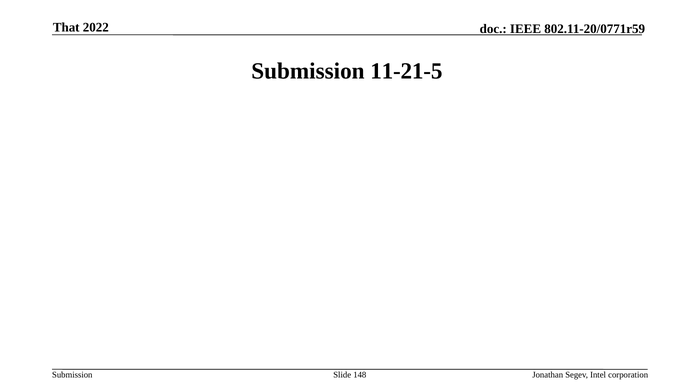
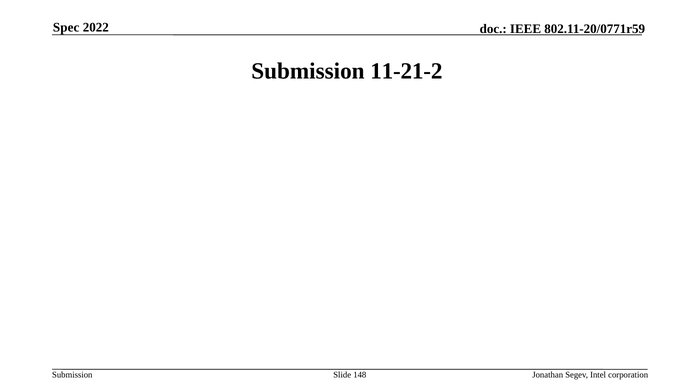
That: That -> Spec (66, 28)
11-21-5: 11-21-5 -> 11-21-2 (406, 71)
